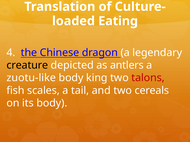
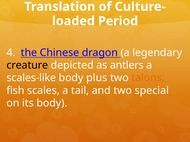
Eating: Eating -> Period (118, 21)
zuotu-like: zuotu-like -> scales-like (31, 78)
king: king -> plus (97, 78)
talons colour: red -> orange (148, 78)
cereals: cereals -> special (152, 91)
